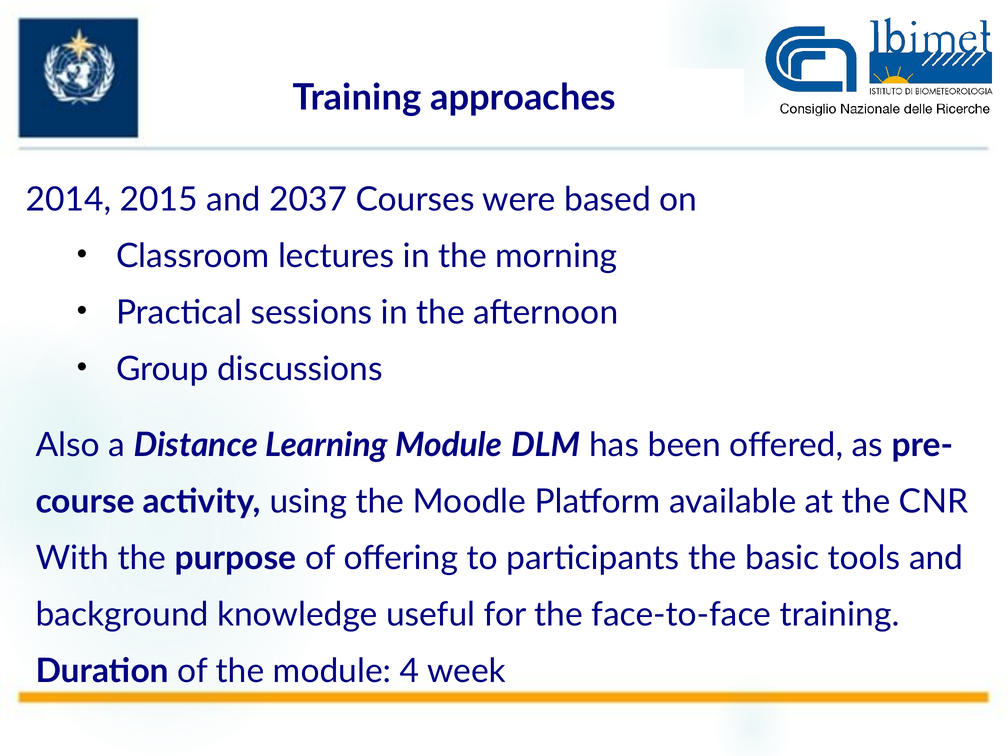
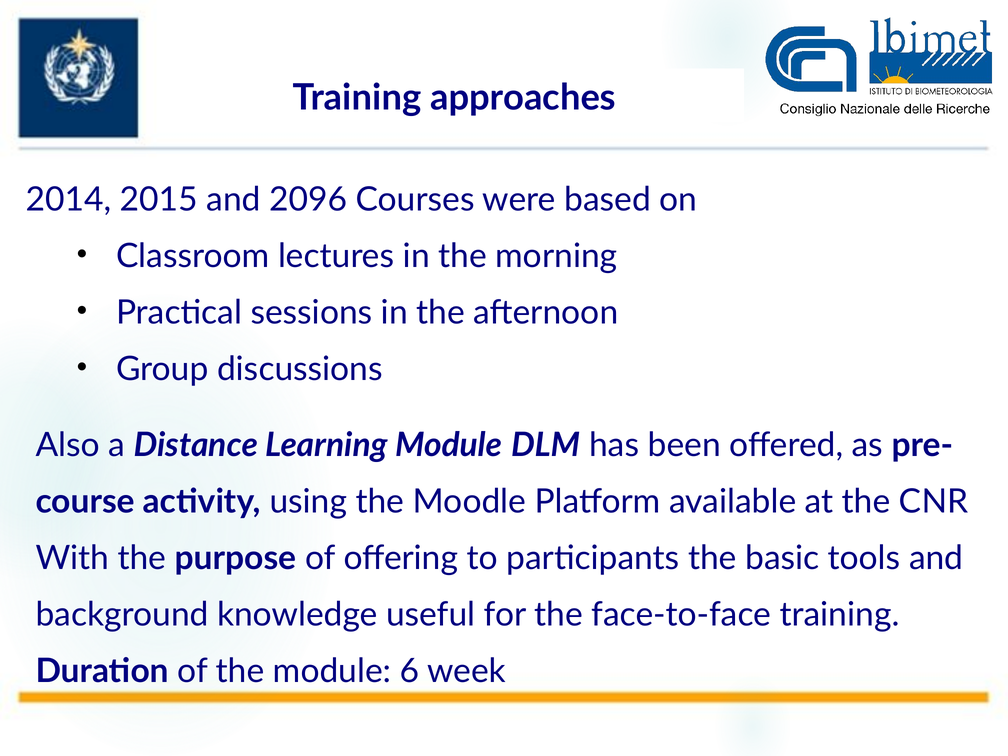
2037: 2037 -> 2096 (308, 200)
4: 4 -> 6 (410, 671)
